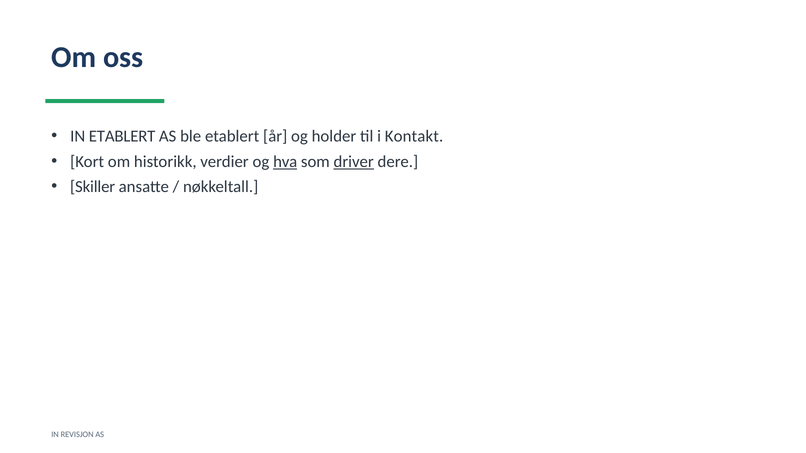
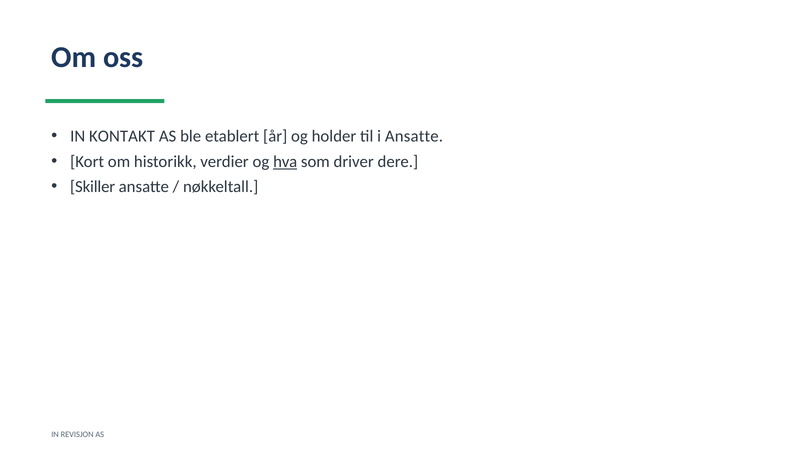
IN ETABLERT: ETABLERT -> KONTAKT (122, 137)
i Kontakt: Kontakt -> Ansatte (414, 137)
driver underline: present -> none (354, 162)
